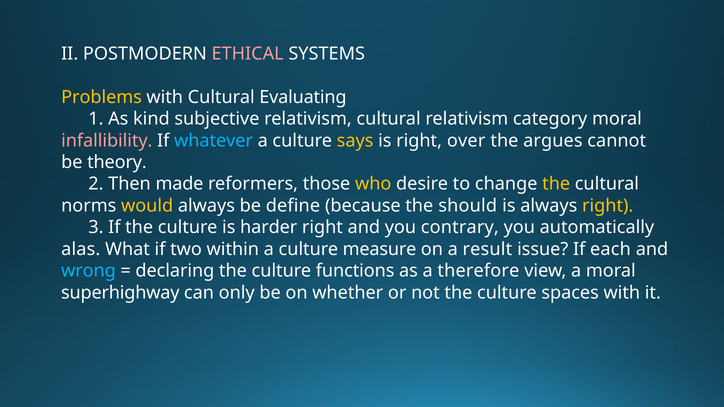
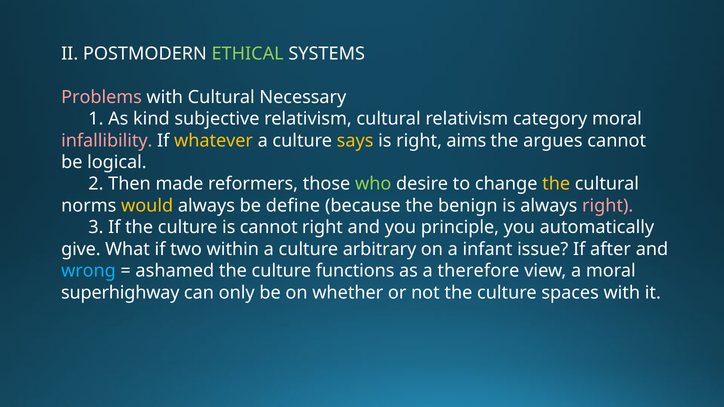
ETHICAL colour: pink -> light green (248, 54)
Problems colour: yellow -> pink (102, 97)
Evaluating: Evaluating -> Necessary (303, 97)
whatever colour: light blue -> yellow (214, 141)
over: over -> aims (466, 141)
theory: theory -> logical (117, 162)
who colour: yellow -> light green (373, 184)
should: should -> benign (468, 206)
right colour: yellow -> pink (608, 206)
is harder: harder -> cannot (269, 228)
contrary: contrary -> principle (460, 228)
alas: alas -> give (81, 249)
measure: measure -> arbitrary (380, 249)
result: result -> infant (487, 249)
each: each -> after (611, 249)
declaring: declaring -> ashamed (175, 271)
